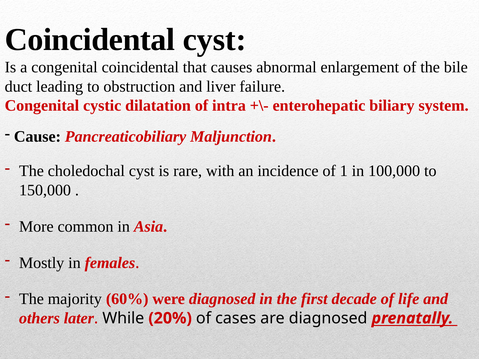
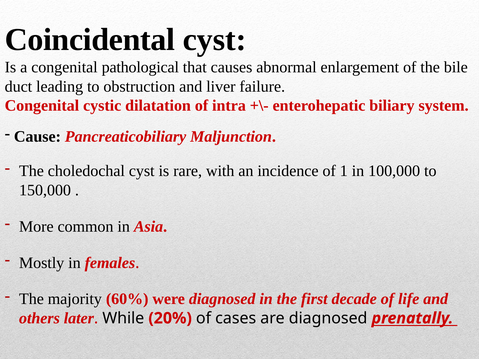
congenital coincidental: coincidental -> pathological (140, 67)
